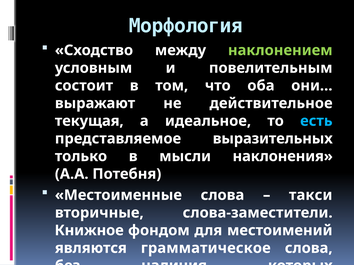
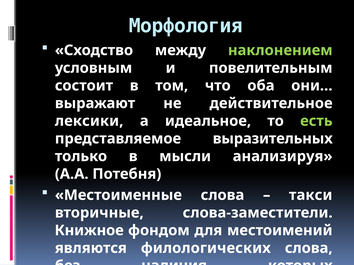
текущая: текущая -> лексики (89, 121)
есть colour: light blue -> light green (316, 121)
наклонения: наклонения -> анализируя (283, 157)
грамматическое: грамматическое -> филологических (206, 249)
